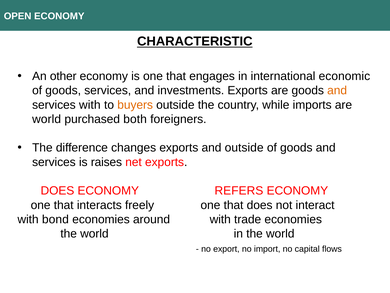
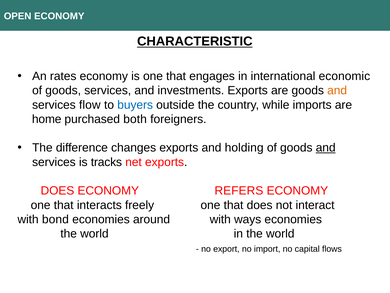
other: other -> rates (63, 76)
services with: with -> flow (90, 105)
buyers colour: orange -> blue (135, 105)
world: world -> home (47, 119)
and outside: outside -> holding (244, 148)
and underline: none -> present (326, 148)
raises: raises -> tracks (106, 162)
trade: trade -> ways (248, 219)
